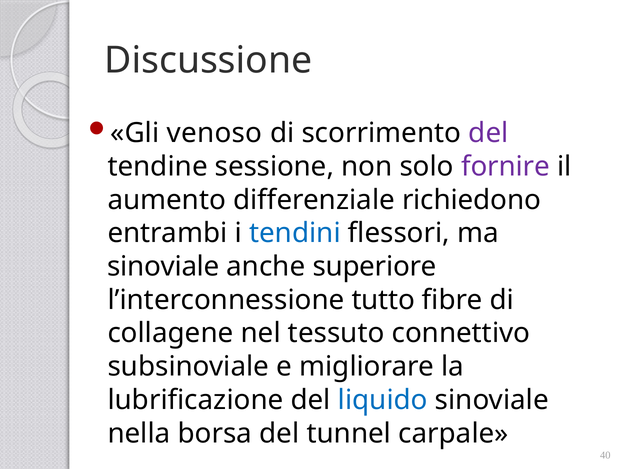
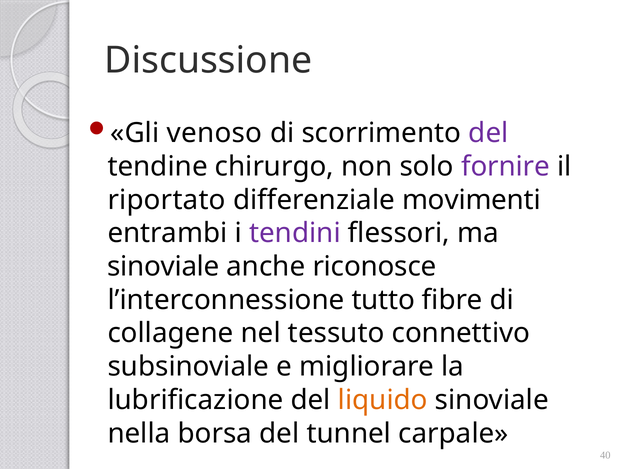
sessione: sessione -> chirurgo (274, 167)
aumento: aumento -> riportato (167, 200)
richiedono: richiedono -> movimenti (472, 200)
tendini colour: blue -> purple (295, 233)
superiore: superiore -> riconosce (375, 267)
liquido colour: blue -> orange (383, 400)
